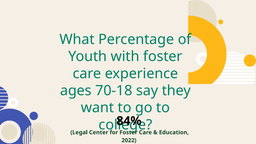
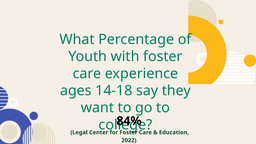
70-18: 70-18 -> 14-18 (114, 91)
